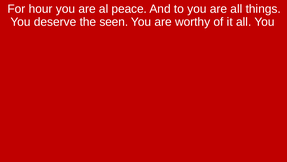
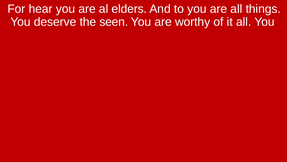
hour: hour -> hear (41, 9)
peace: peace -> elders (129, 9)
